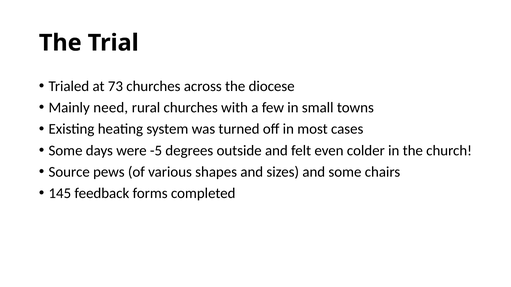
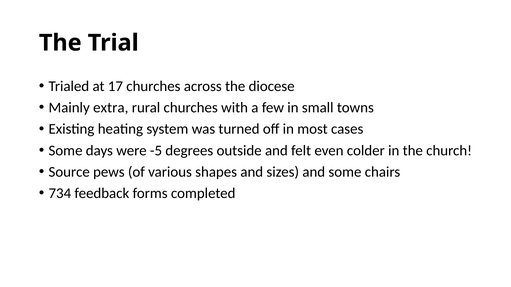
73: 73 -> 17 (115, 86)
need: need -> extra (111, 108)
145: 145 -> 734 (60, 194)
